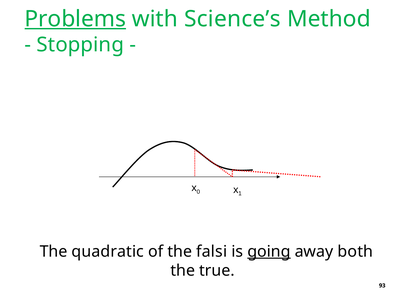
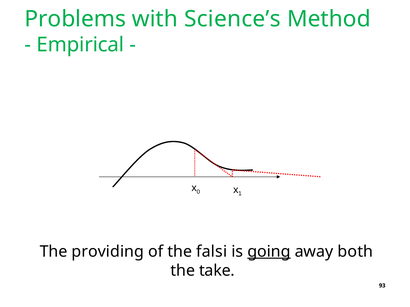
Problems underline: present -> none (75, 19)
Stopping: Stopping -> Empirical (80, 45)
quadratic: quadratic -> providing (108, 252)
true: true -> take (217, 271)
